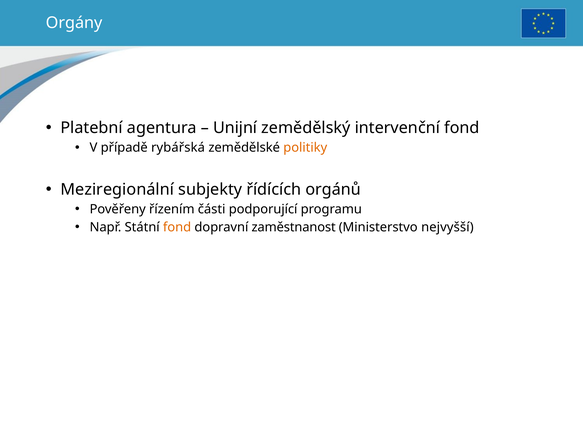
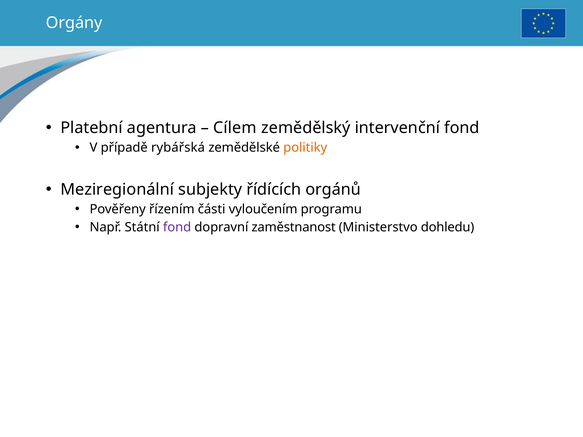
Unijní: Unijní -> Cílem (235, 128)
podporující: podporující -> vyloučením (263, 209)
fond colour: orange -> purple (177, 227)
nejvyšší: nejvyšší -> dohledu (448, 227)
